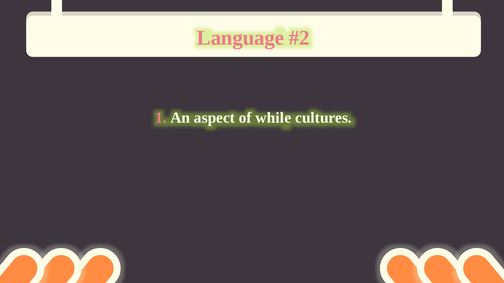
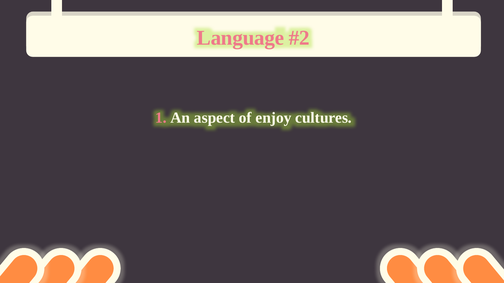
while: while -> enjoy (273, 118)
